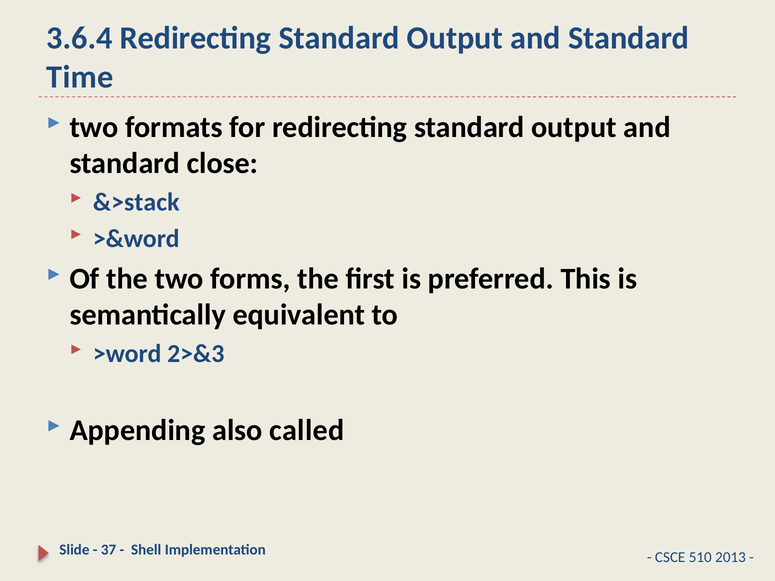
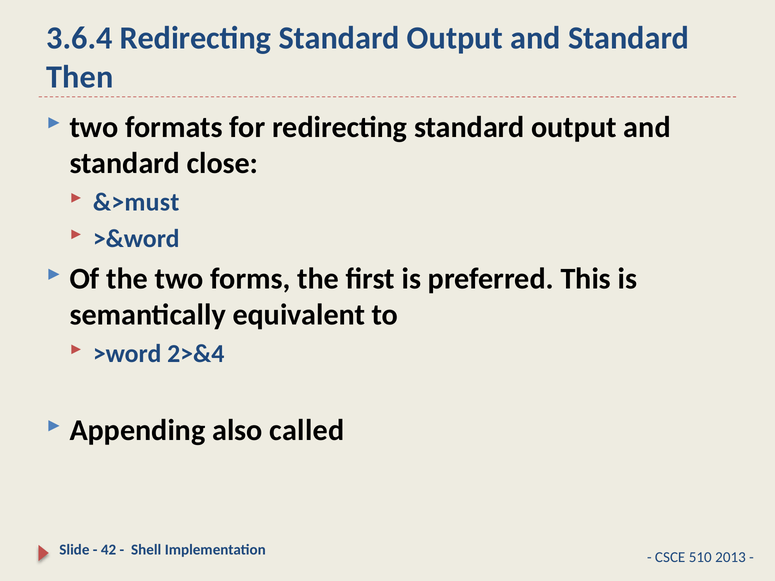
Time: Time -> Then (80, 77)
&>stack: &>stack -> &>must (136, 202)
2>&3: 2>&3 -> 2>&4 (196, 354)
37: 37 -> 42 (109, 550)
